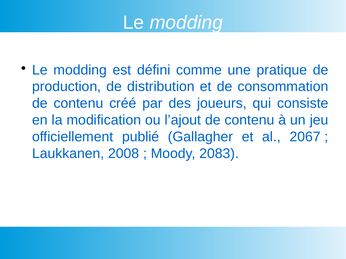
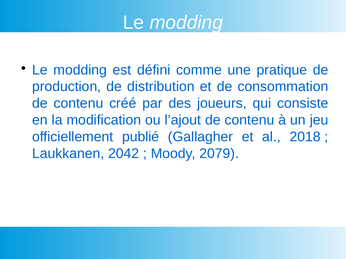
2067: 2067 -> 2018 (305, 137)
2008: 2008 -> 2042 (124, 154)
2083: 2083 -> 2079 (219, 154)
